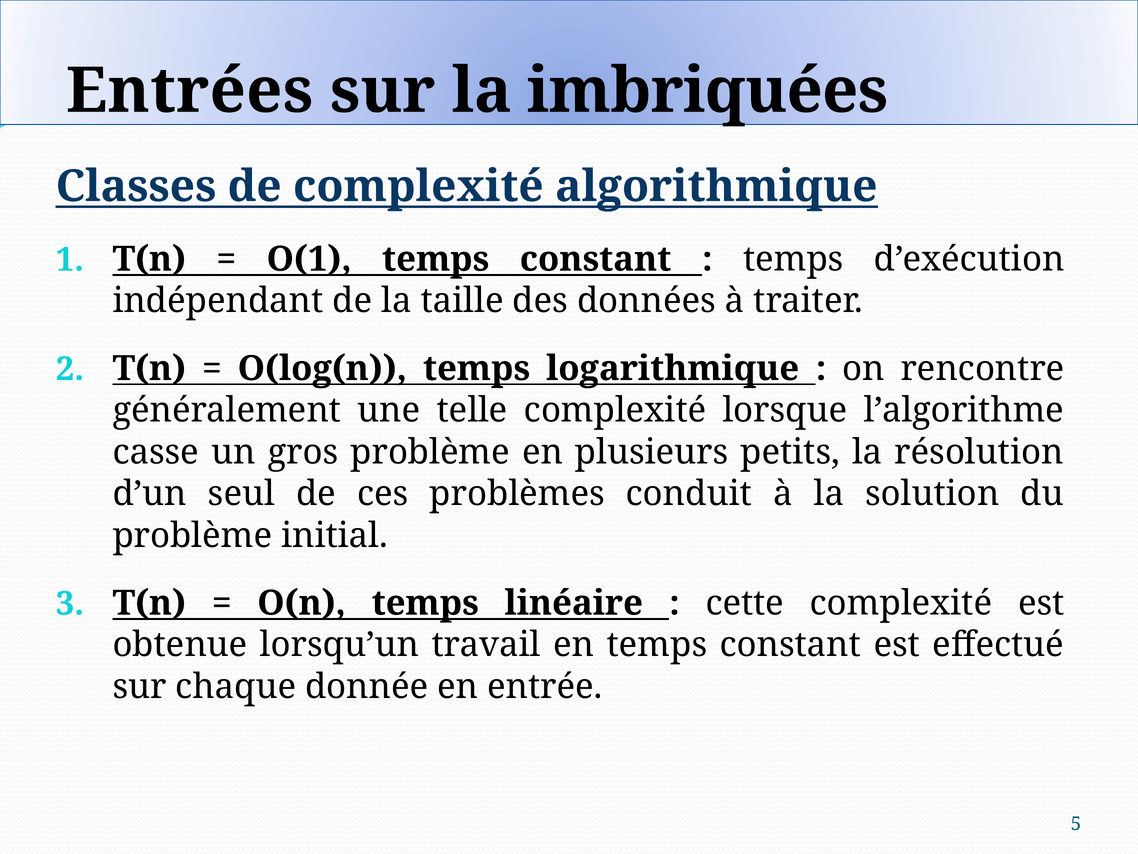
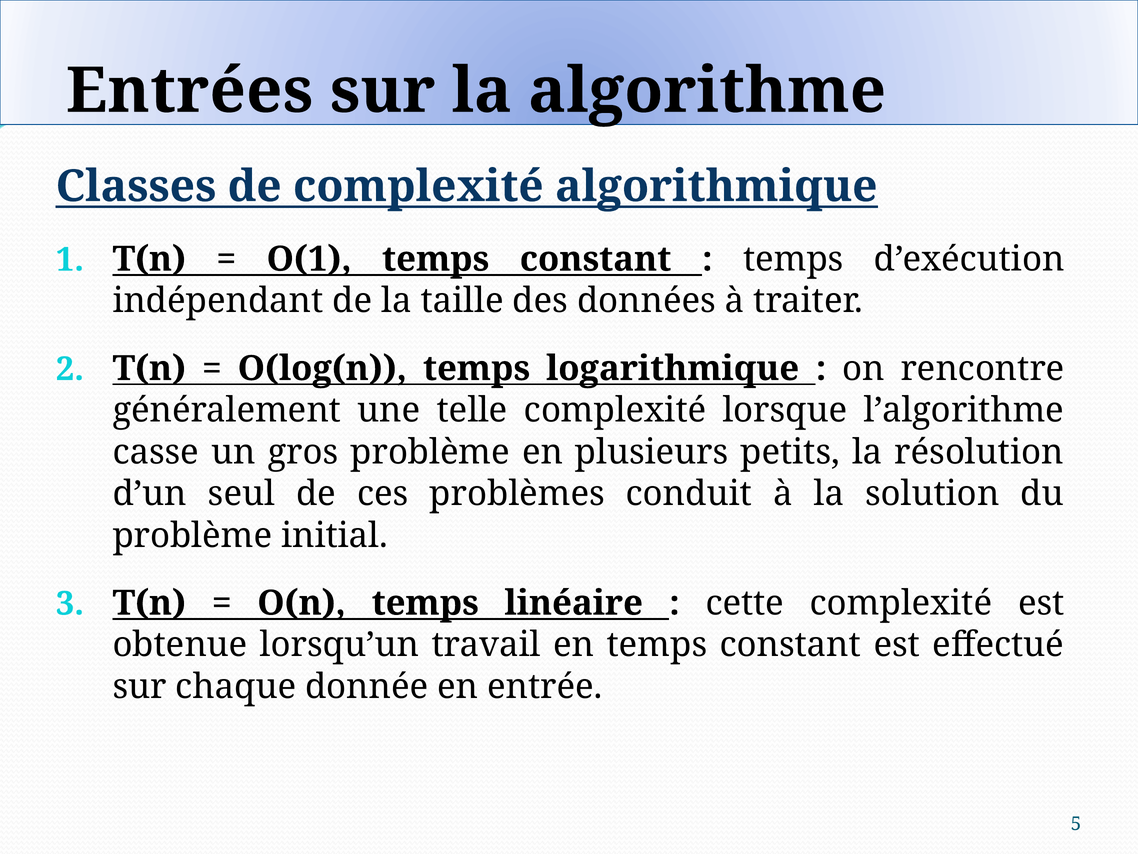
imbriquées: imbriquées -> algorithme (707, 91)
